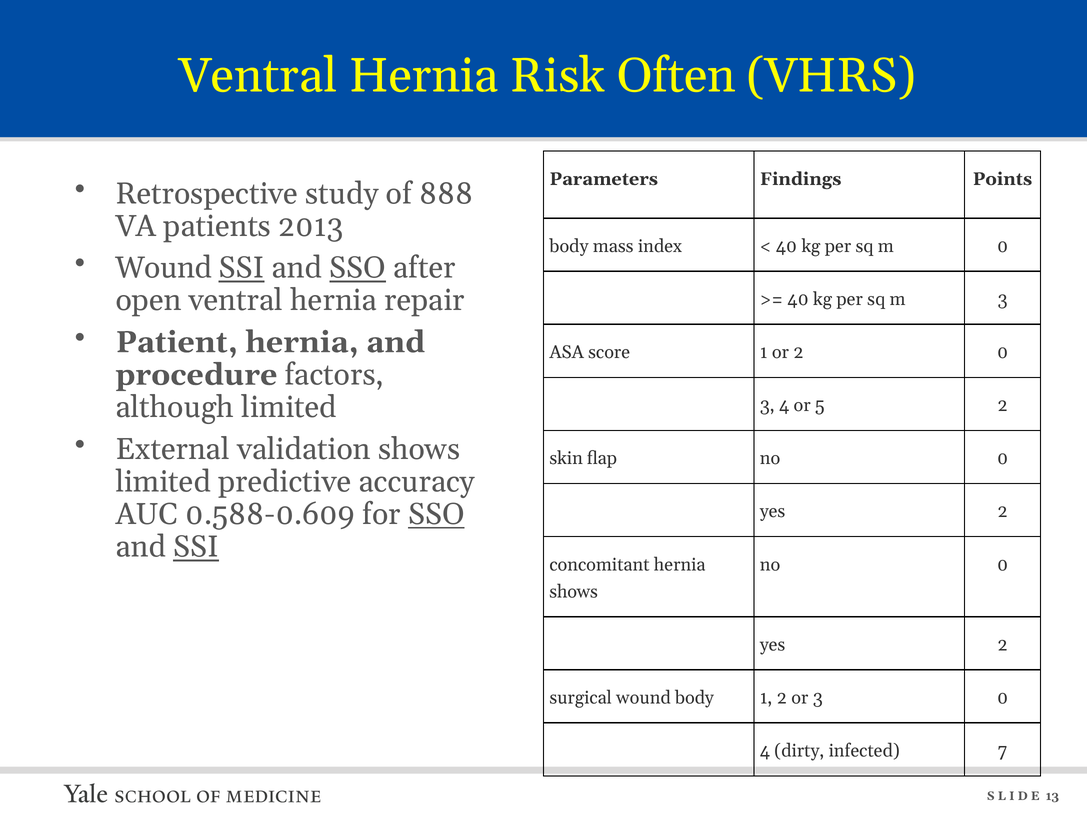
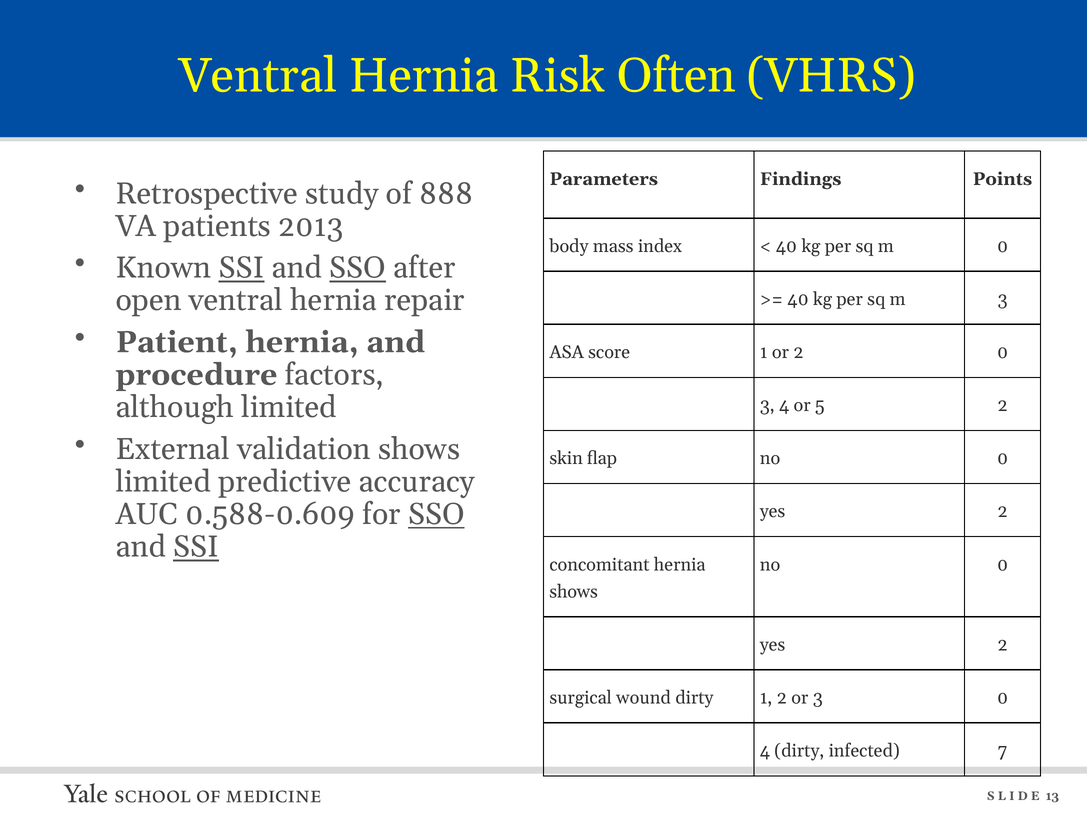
Wound: Wound -> Known (163, 268)
wound body: body -> dirty (694, 698)
